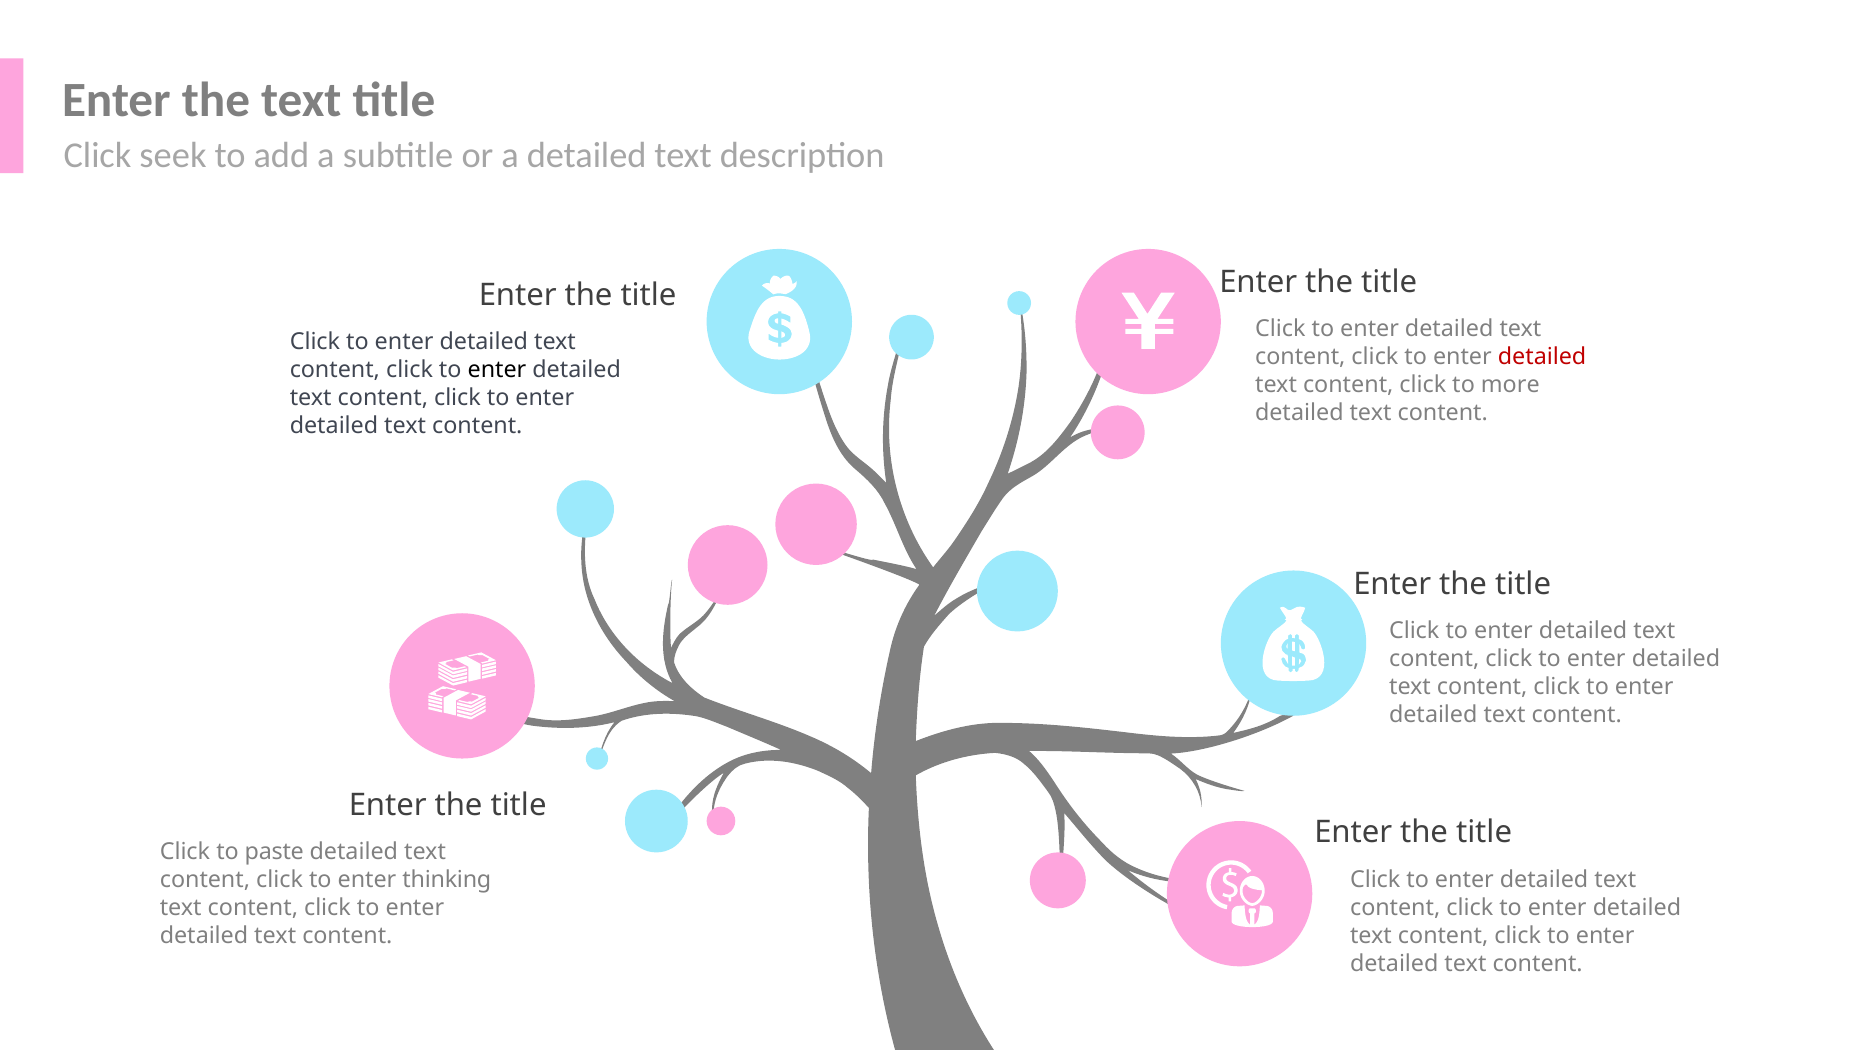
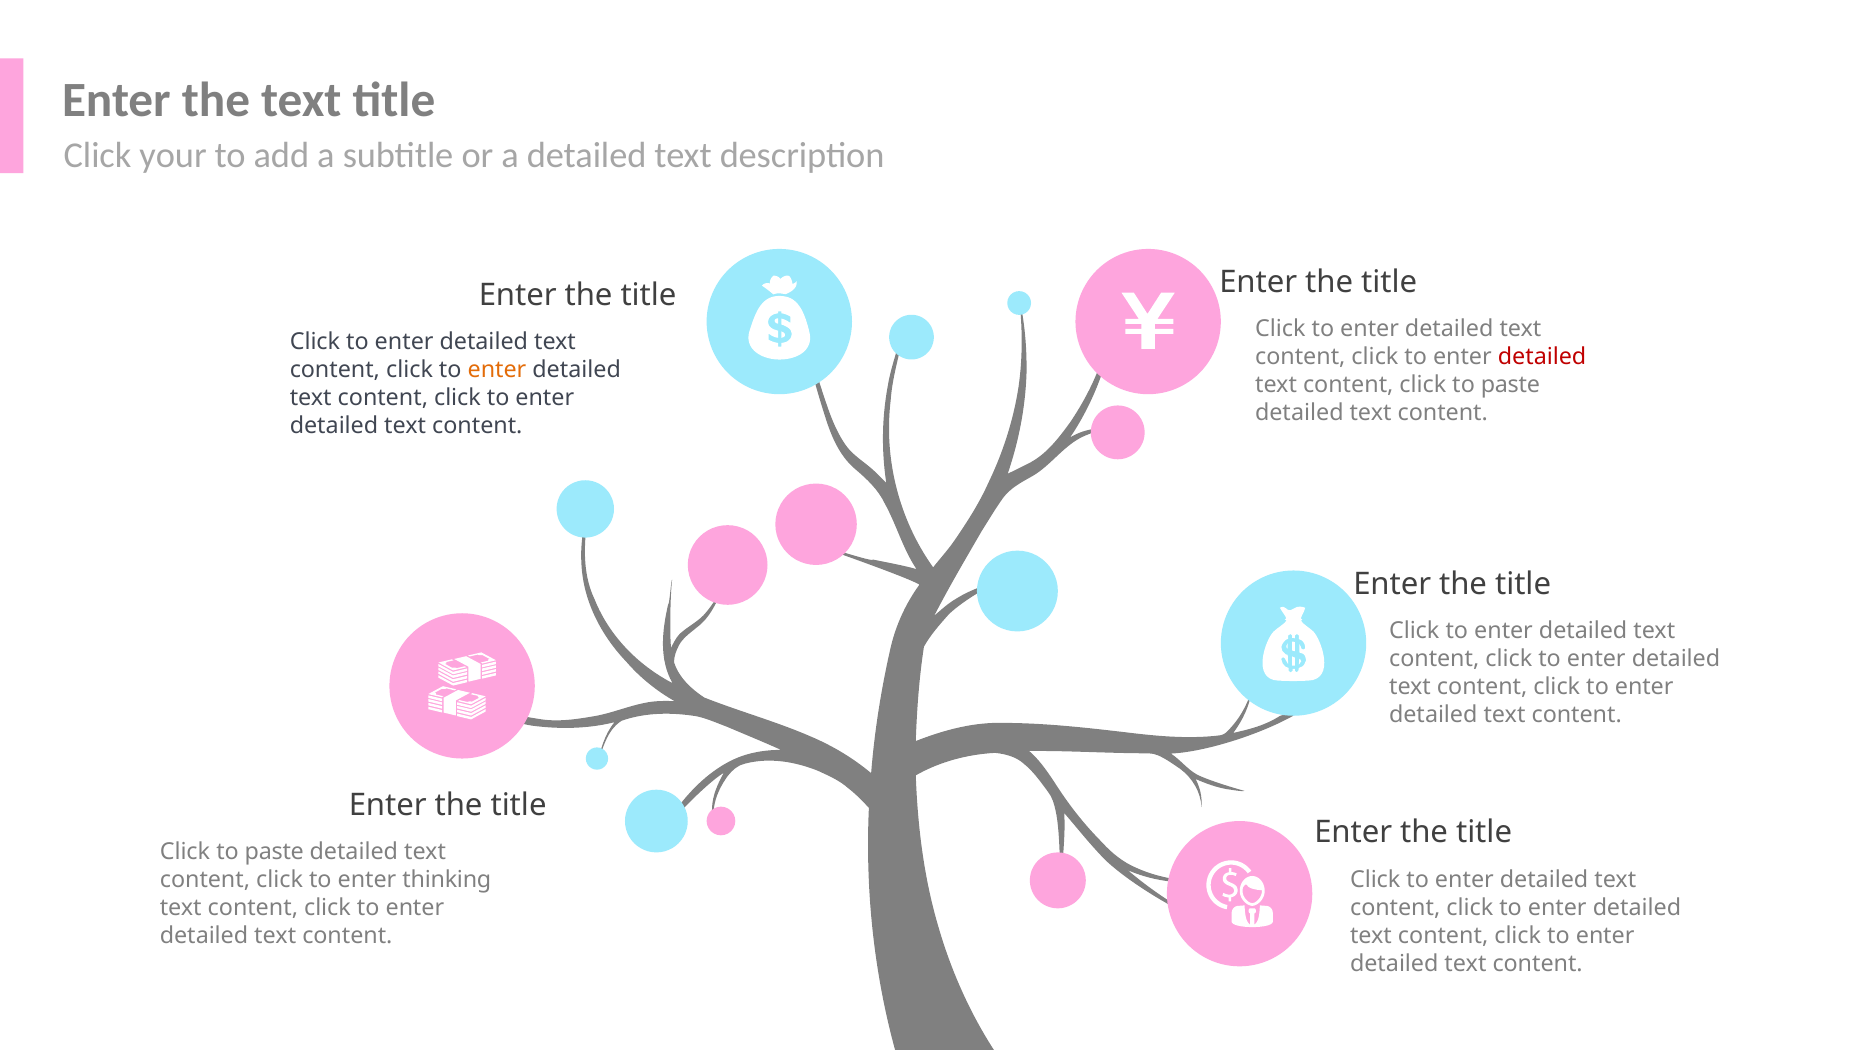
seek: seek -> your (173, 156)
enter colour: black -> orange (497, 370)
content click to more: more -> paste (1510, 385)
